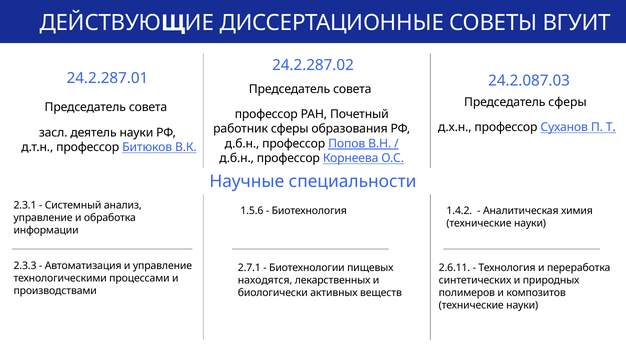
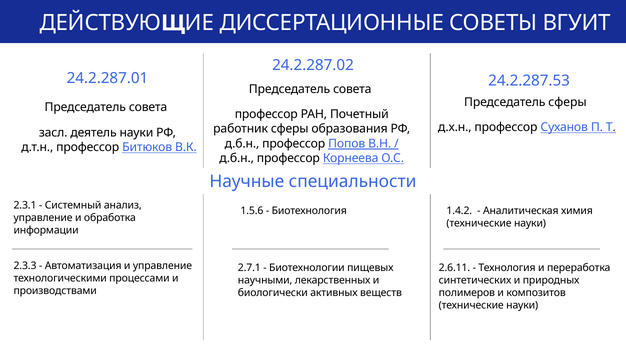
24.2.087.03: 24.2.087.03 -> 24.2.287.53 (529, 81)
находятся: находятся -> научными (265, 281)
